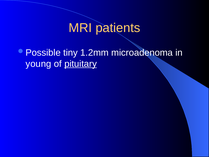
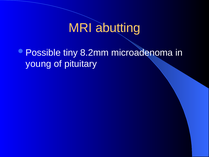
patients: patients -> abutting (118, 28)
1.2mm: 1.2mm -> 8.2mm (95, 53)
pituitary underline: present -> none (81, 64)
